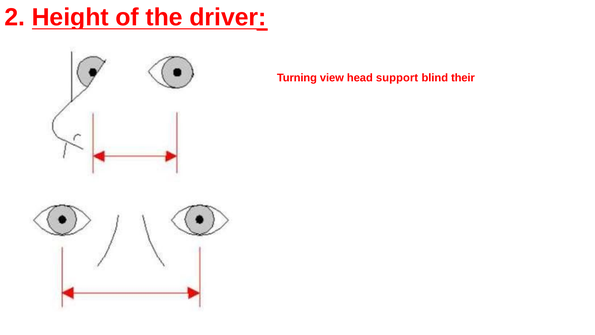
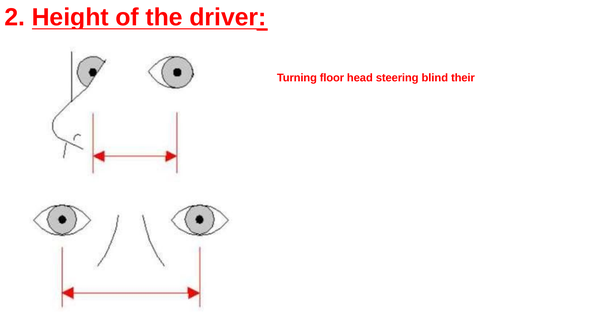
view: view -> floor (332, 78)
support: support -> steering (397, 78)
